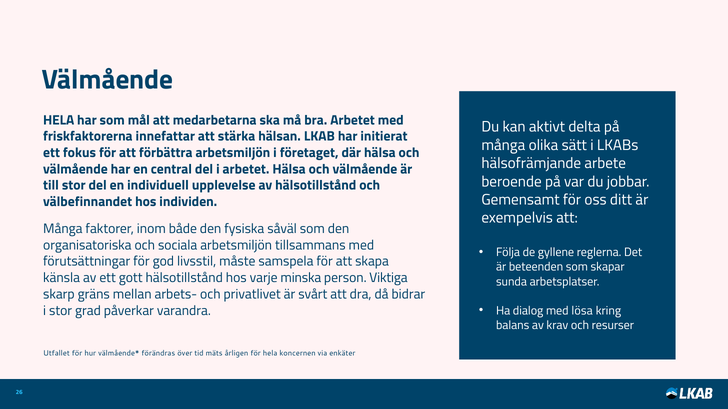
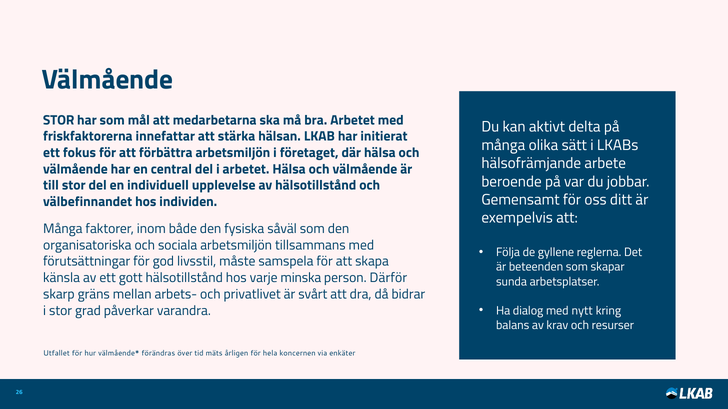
HELA: HELA -> STOR (59, 120)
Viktiga: Viktiga -> Därför (388, 278)
lösa: lösa -> nytt (582, 311)
